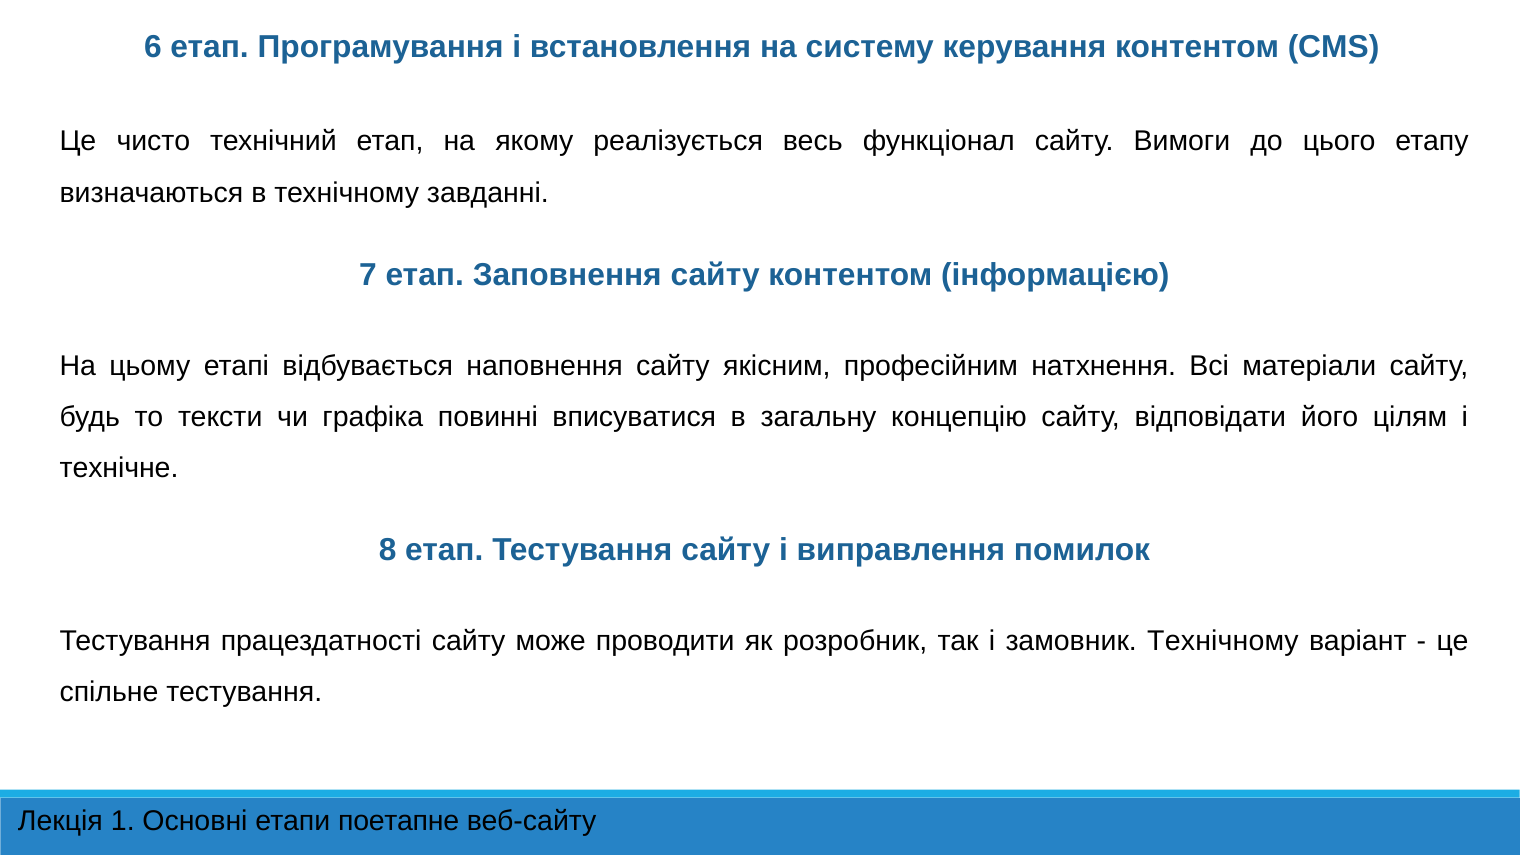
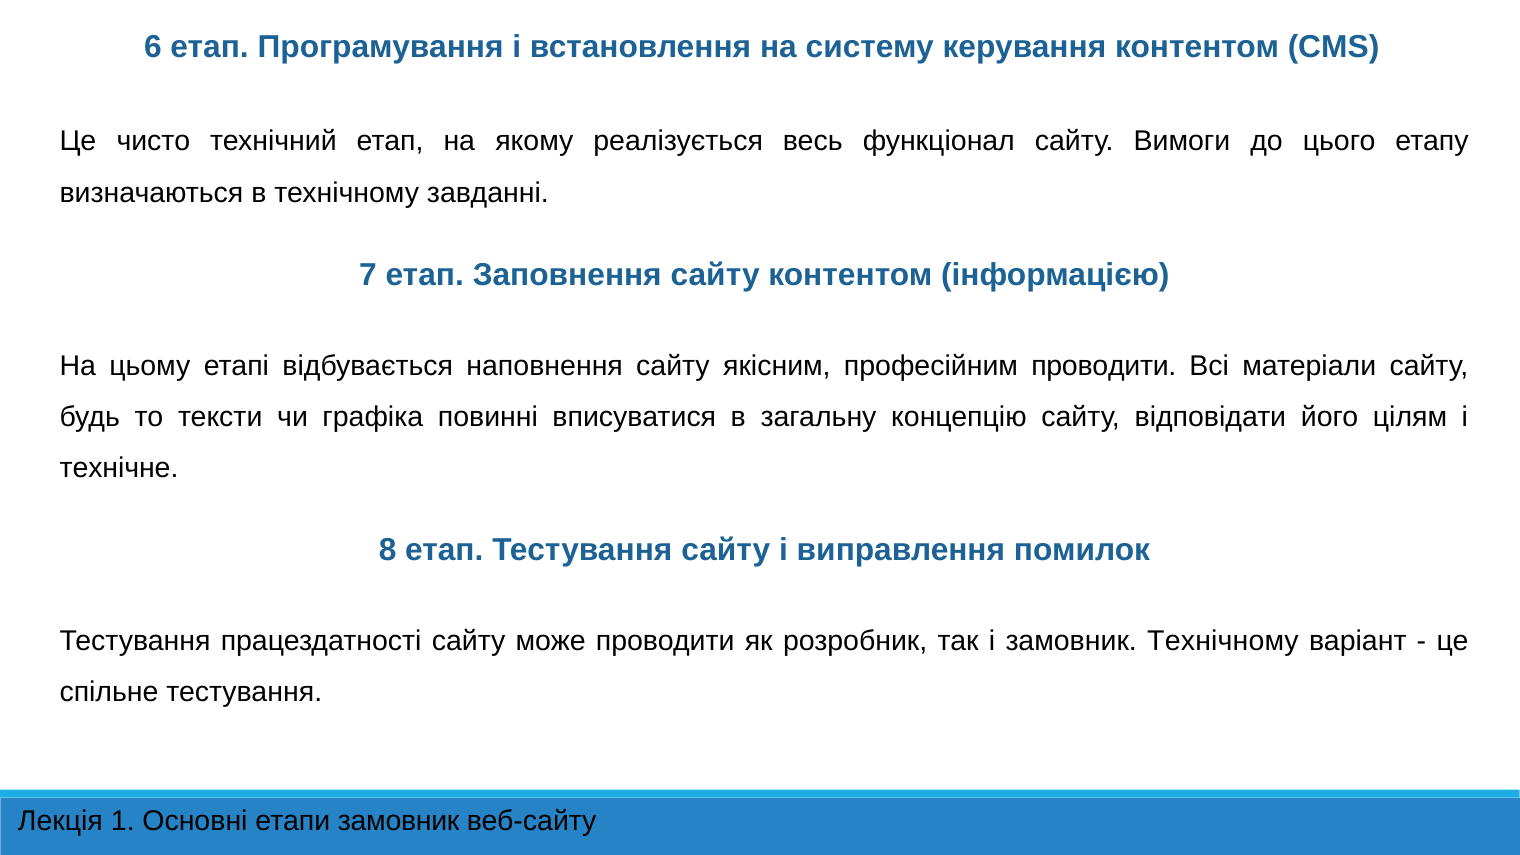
професійним натхнення: натхнення -> проводити (1104, 366)
етапи поетапне: поетапне -> замовник (399, 821)
